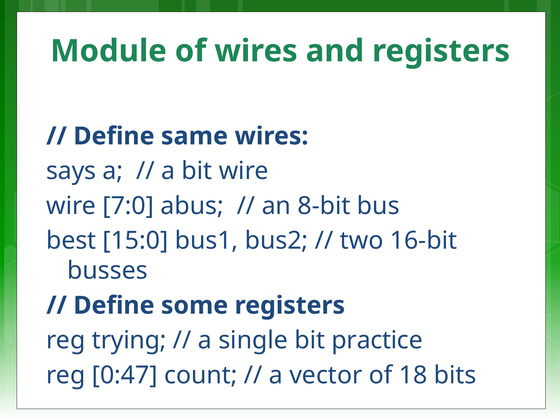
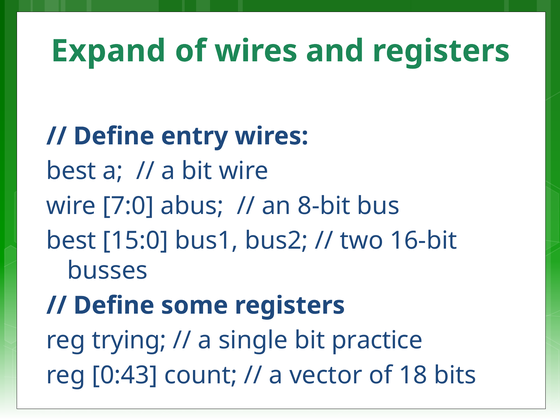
Module: Module -> Expand (108, 51)
same: same -> entry (195, 136)
says: says -> best (71, 171)
0:47: 0:47 -> 0:43 (125, 375)
